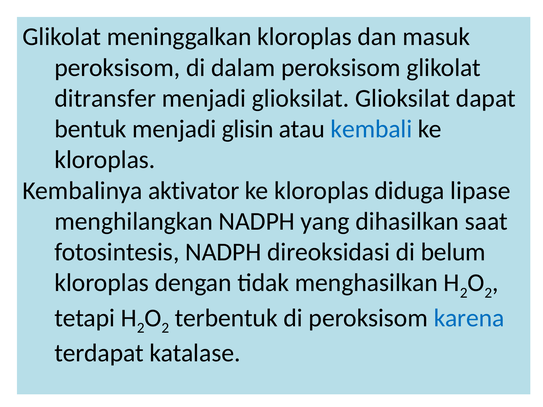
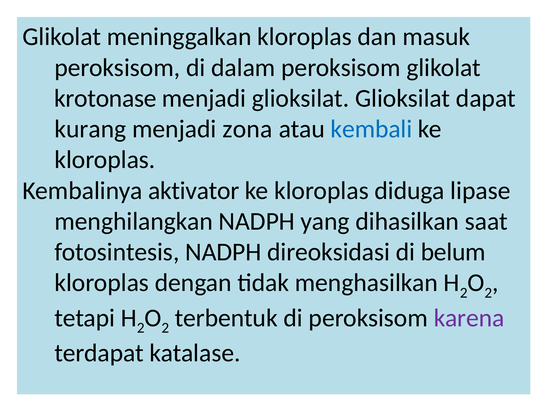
ditransfer: ditransfer -> krotonase (105, 98)
bentuk: bentuk -> kurang (90, 129)
glisin: glisin -> zona (248, 129)
karena colour: blue -> purple (469, 318)
